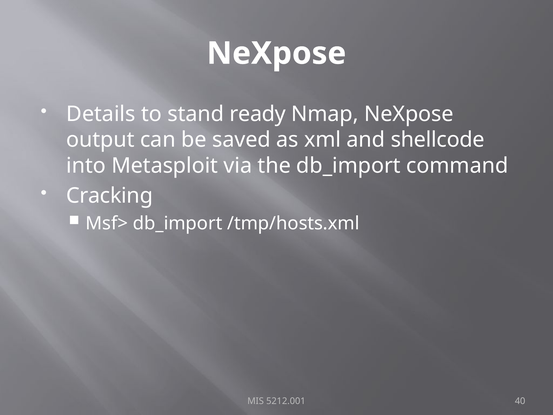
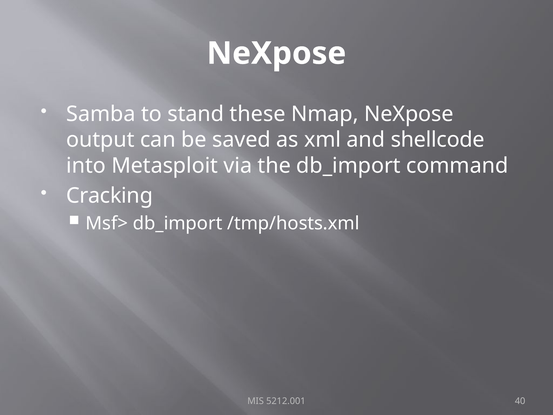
Details: Details -> Samba (101, 114)
ready: ready -> these (258, 114)
